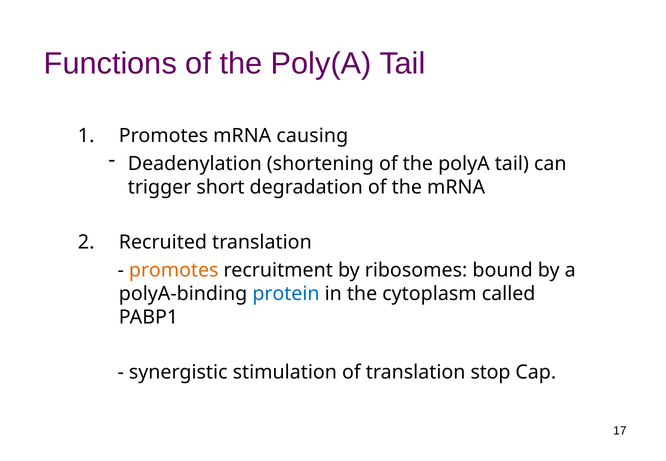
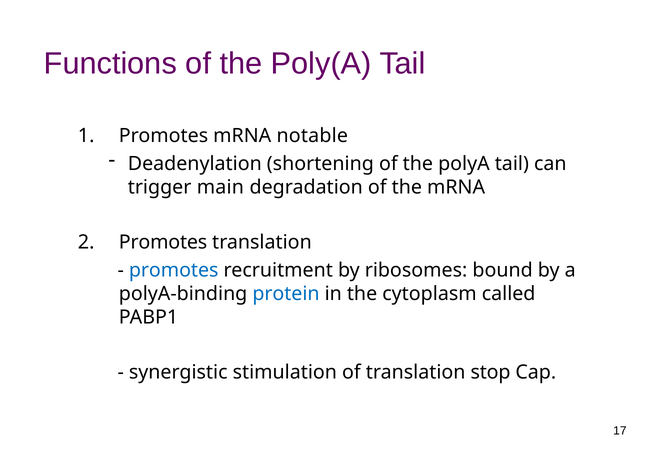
causing: causing -> notable (312, 136)
short: short -> main (220, 187)
Recruited: Recruited -> Promotes (163, 242)
promotes colour: orange -> blue (174, 270)
